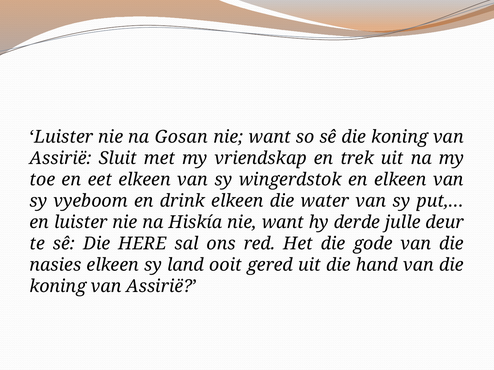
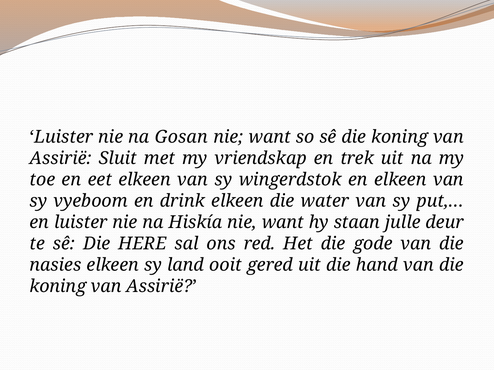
derde: derde -> staan (357, 223)
